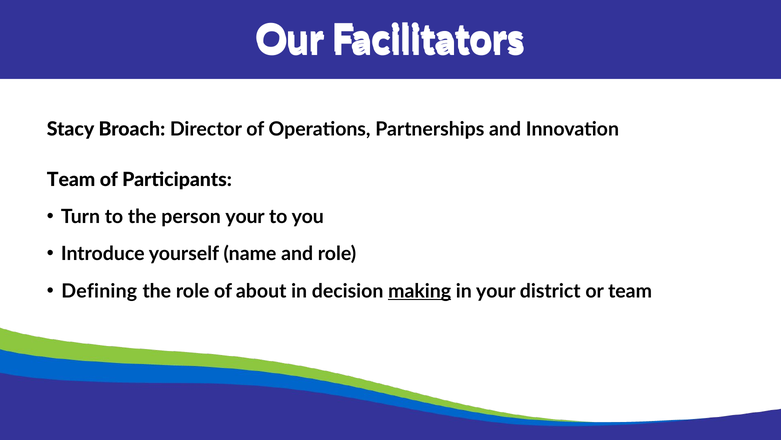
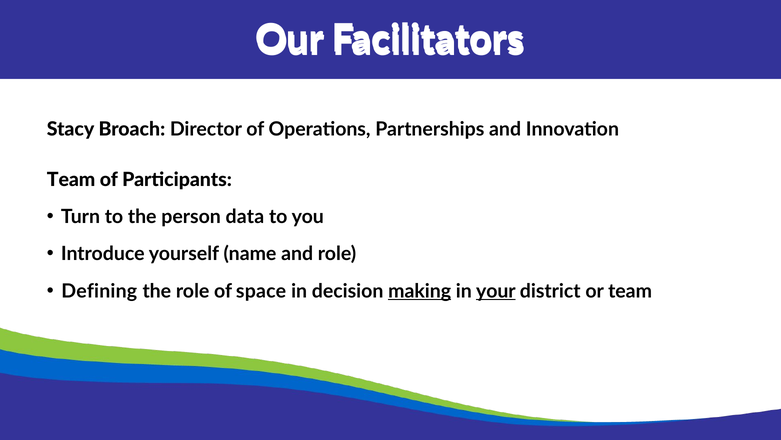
person your: your -> data (245, 216)
about: about -> space (261, 291)
your underline: none -> present (496, 291)
